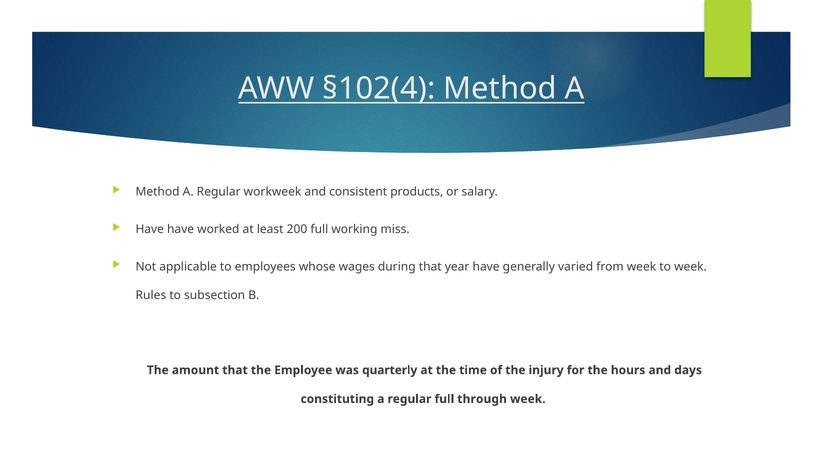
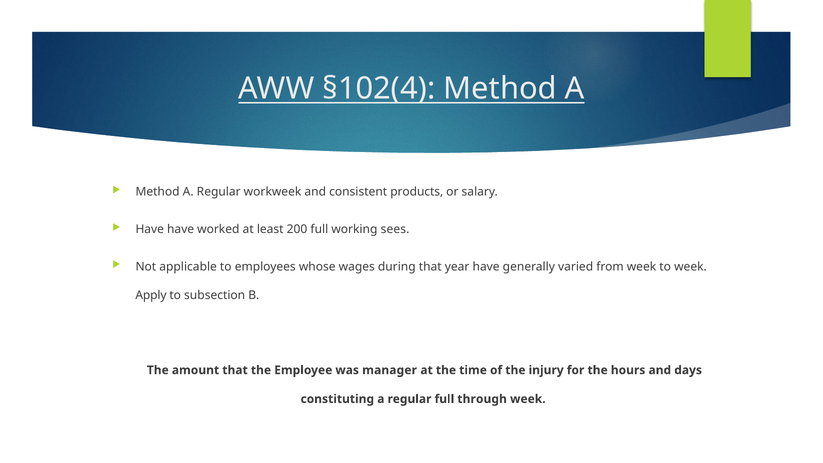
miss: miss -> sees (395, 229)
Rules: Rules -> Apply (151, 295)
quarterly: quarterly -> manager (390, 370)
